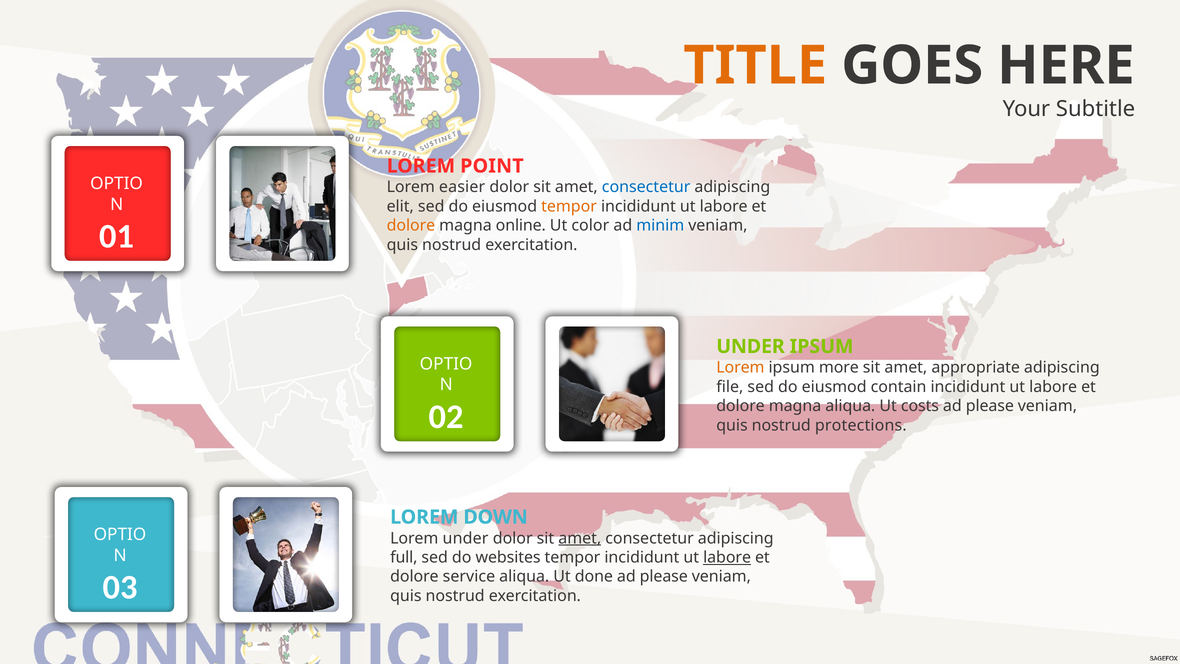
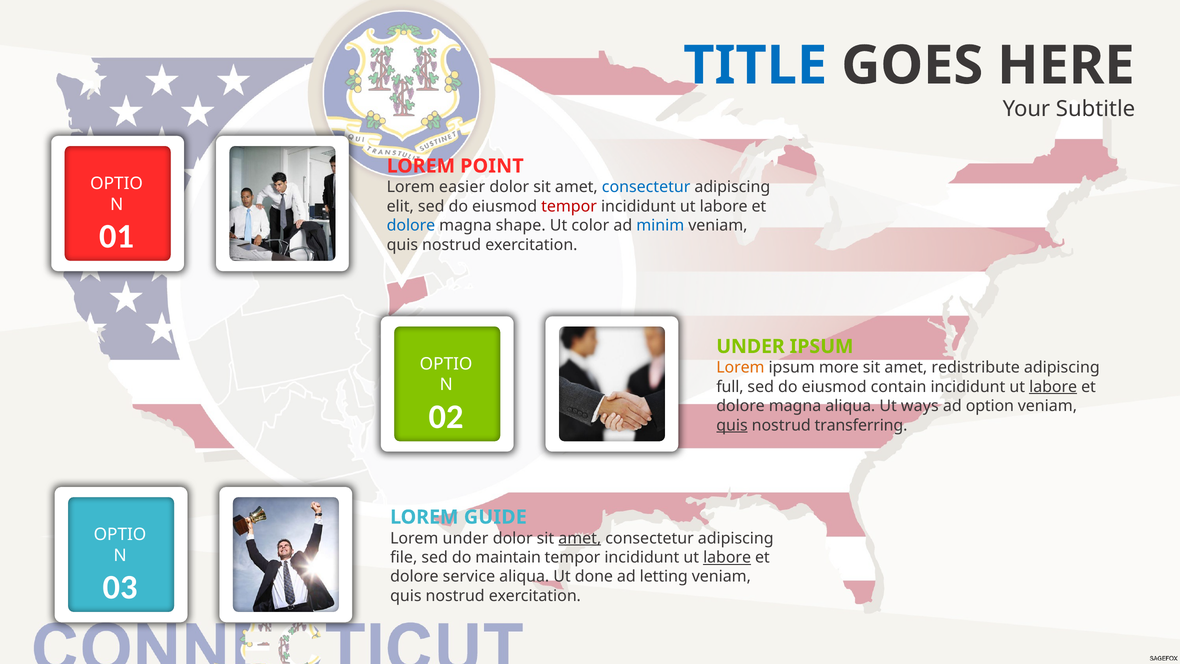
TITLE colour: orange -> blue (755, 66)
tempor colour: orange -> red (569, 206)
dolore colour: orange -> blue (411, 226)
online: online -> shape (521, 226)
appropriate: appropriate -> redistribute (976, 367)
file: file -> full (730, 387)
labore underline: none -> present (1053, 387)
costs: costs -> ways (920, 406)
please: please -> option (990, 406)
quis underline: none -> present (732, 425)
protections: protections -> transferring (861, 425)
DOWN: DOWN -> GUIDE (495, 517)
full: full -> file (404, 557)
websites: websites -> maintain (508, 557)
please: please -> letting (664, 576)
